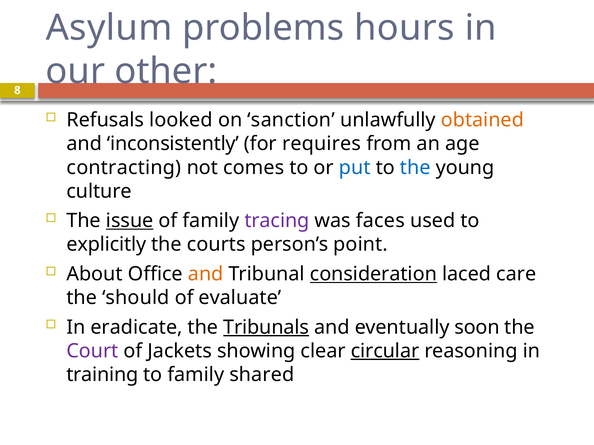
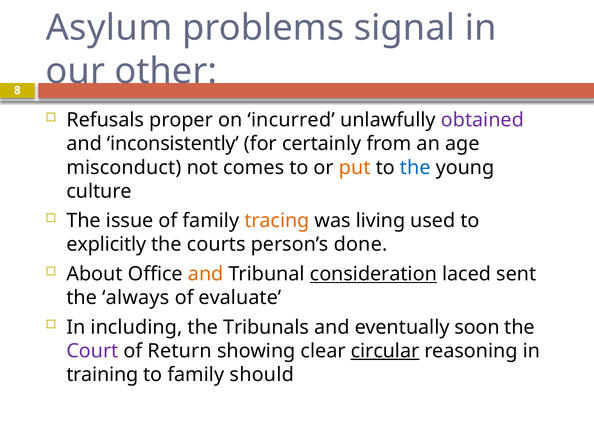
hours: hours -> signal (405, 28)
looked: looked -> proper (181, 120)
sanction: sanction -> incurred (291, 120)
obtained colour: orange -> purple (482, 120)
requires: requires -> certainly (322, 144)
contracting: contracting -> misconduct (124, 168)
put colour: blue -> orange (355, 168)
issue underline: present -> none (130, 221)
tracing colour: purple -> orange (277, 221)
faces: faces -> living (381, 221)
point: point -> done (361, 245)
care: care -> sent (516, 274)
should: should -> always (136, 298)
eradicate: eradicate -> including (136, 328)
Tribunals underline: present -> none (266, 328)
Jackets: Jackets -> Return (180, 351)
shared: shared -> should (262, 375)
